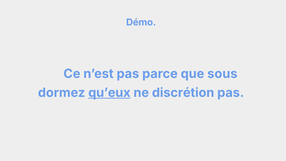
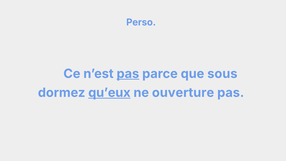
Démo: Démo -> Perso (141, 22)
pas underline: none -> present (128, 74)
discrétion: discrétion -> ouverture (183, 93)
